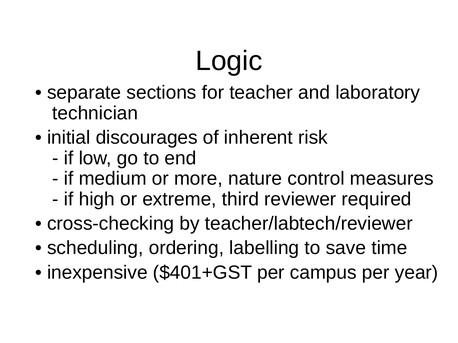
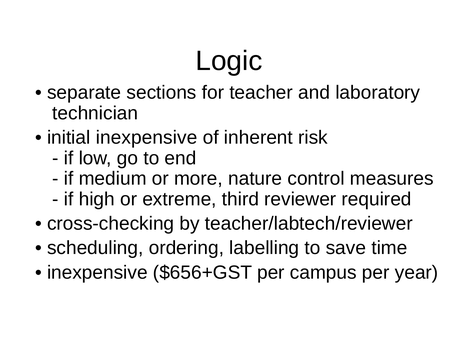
initial discourages: discourages -> inexpensive (147, 138)
$401+GST: $401+GST -> $656+GST (203, 273)
